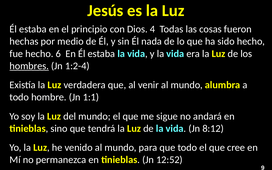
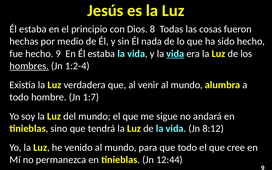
4: 4 -> 8 (153, 29)
hecho 6: 6 -> 9 (58, 54)
vida underline: none -> present (175, 54)
1:1: 1:1 -> 1:7 (91, 97)
12:52: 12:52 -> 12:44 (169, 160)
